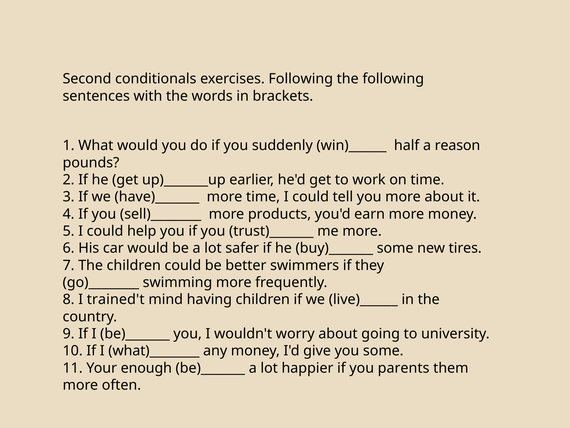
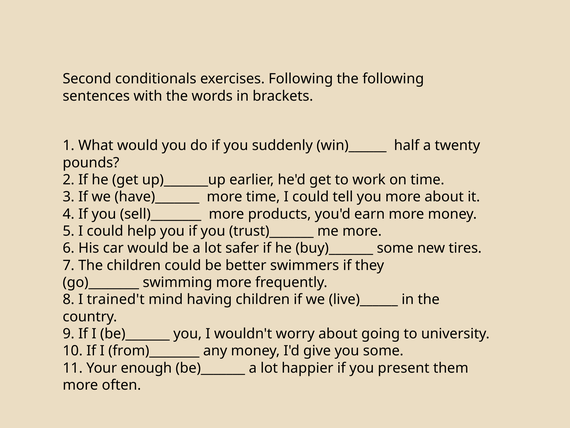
reason: reason -> twenty (457, 145)
what)________: what)________ -> from)________ (154, 351)
parents: parents -> present (404, 368)
